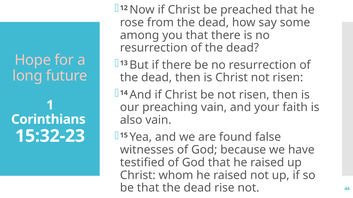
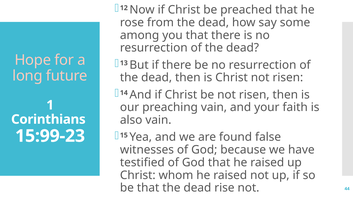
15:32-23: 15:32-23 -> 15:99-23 (50, 136)
